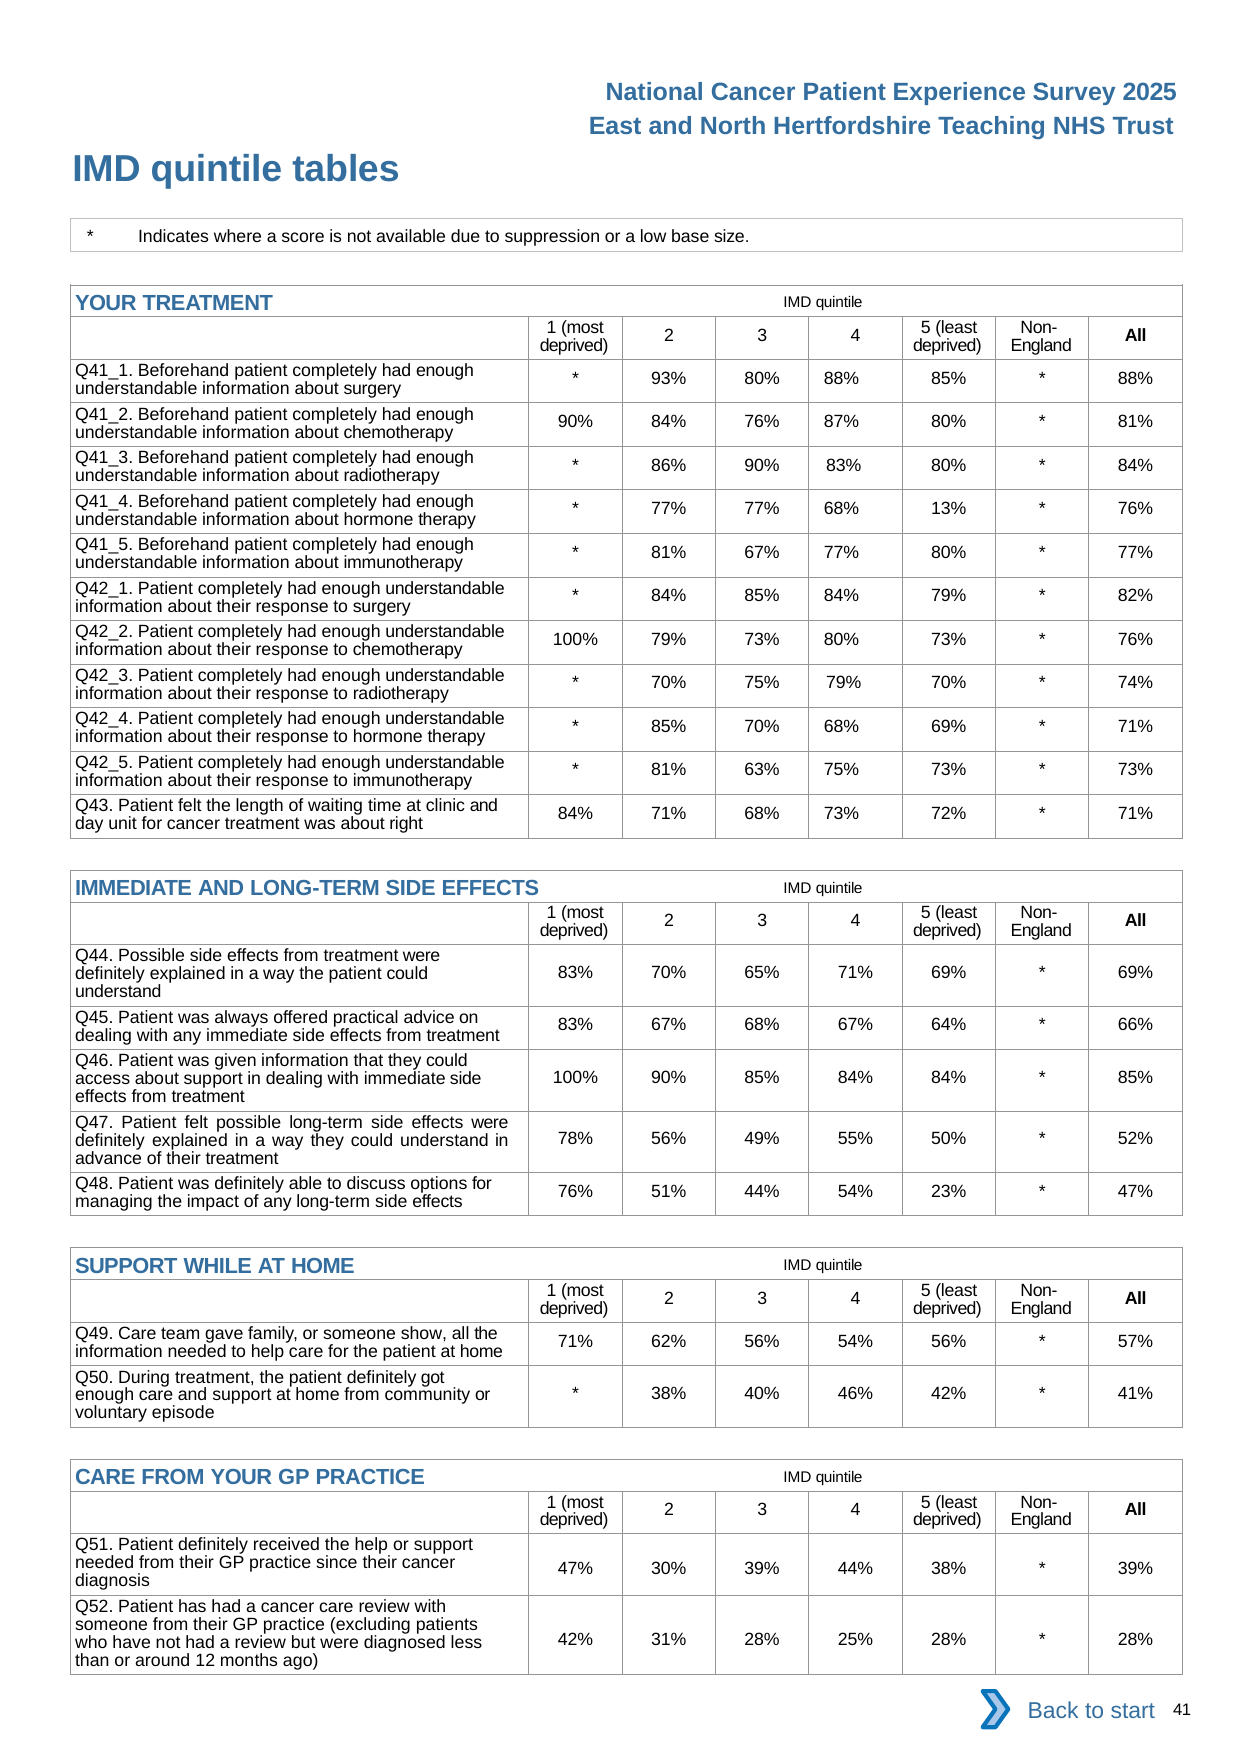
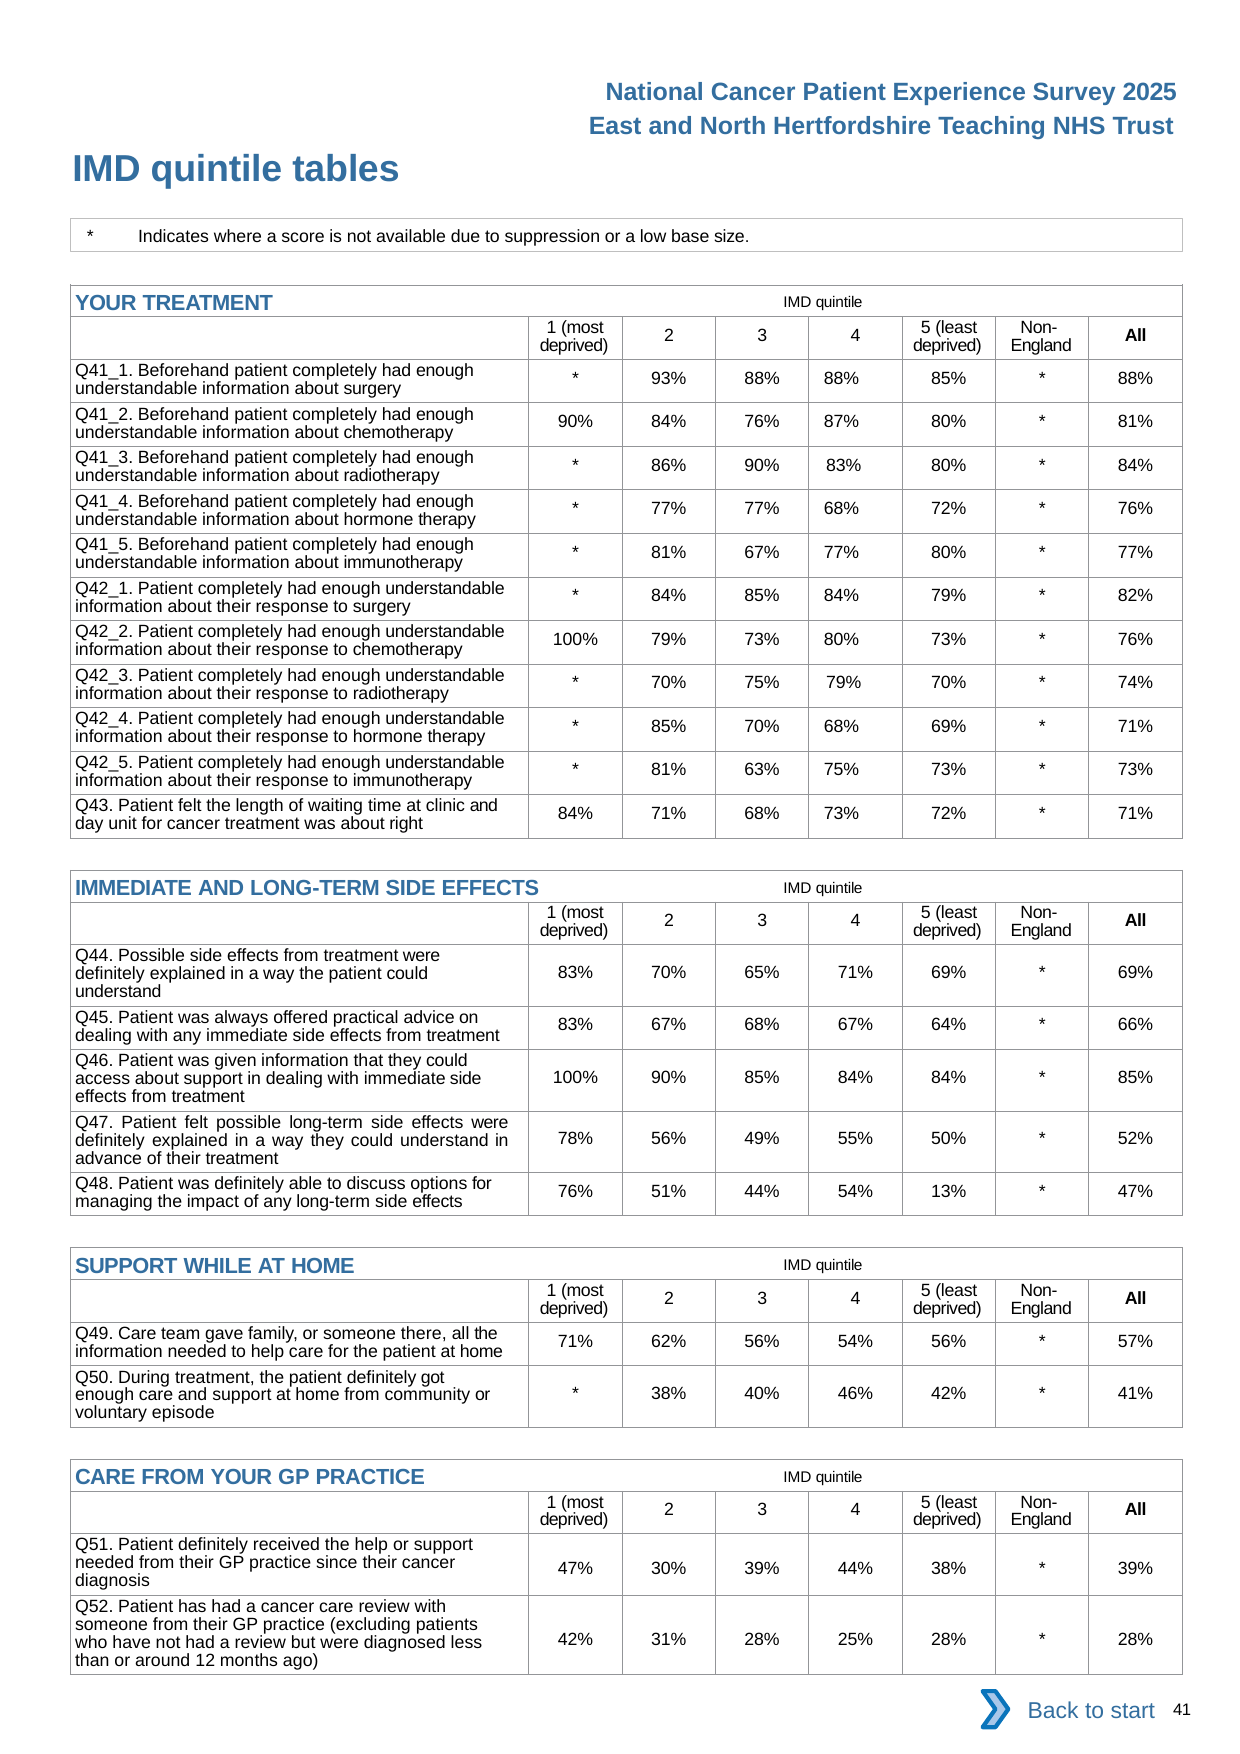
93% 80%: 80% -> 88% (762, 378)
68% 13%: 13% -> 72% (949, 509)
23%: 23% -> 13% (949, 1192)
show: show -> there (424, 1334)
